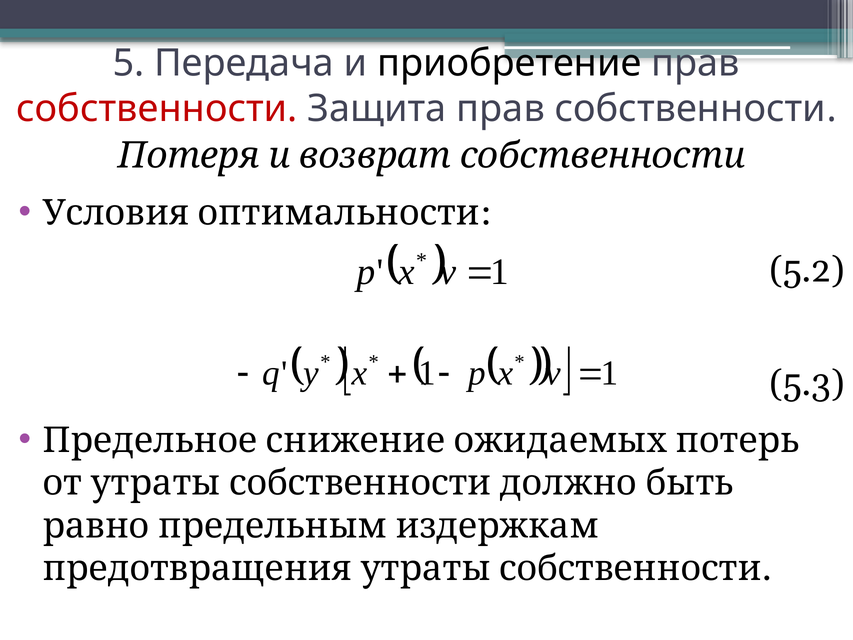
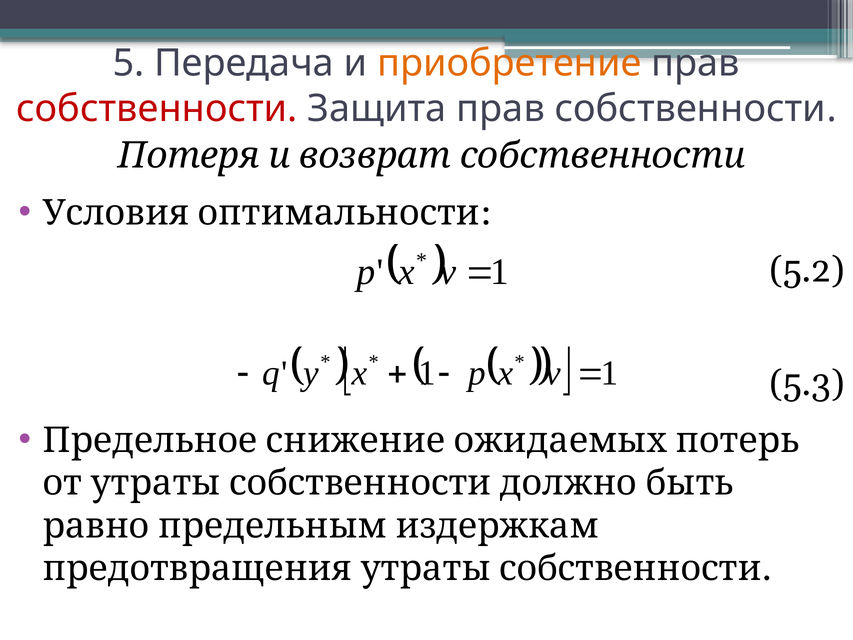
приобретение colour: black -> orange (509, 63)
